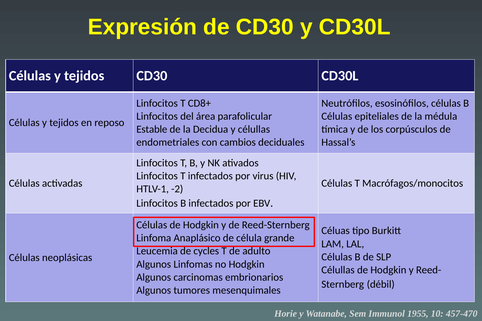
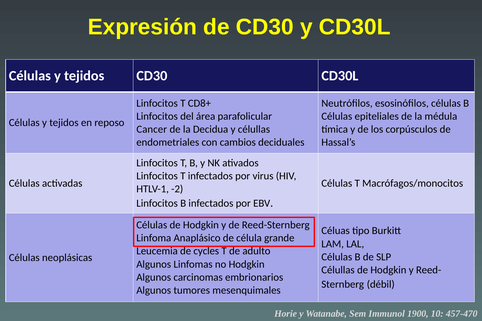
Estable: Estable -> Cancer (152, 129)
1955: 1955 -> 1900 (418, 314)
